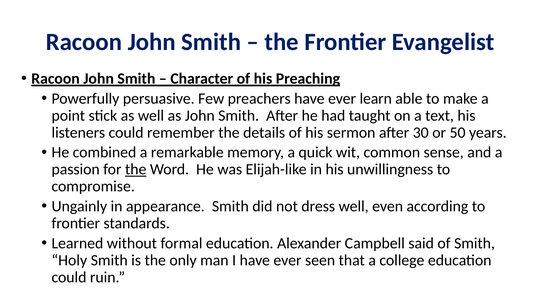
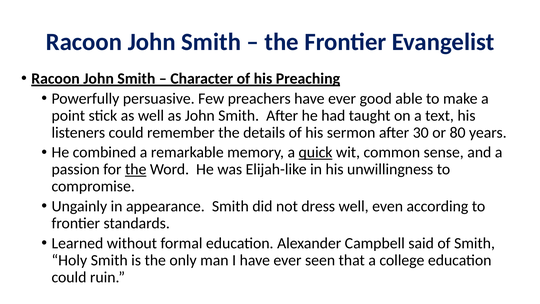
learn: learn -> good (376, 98)
50: 50 -> 80 (458, 132)
quick underline: none -> present (316, 152)
